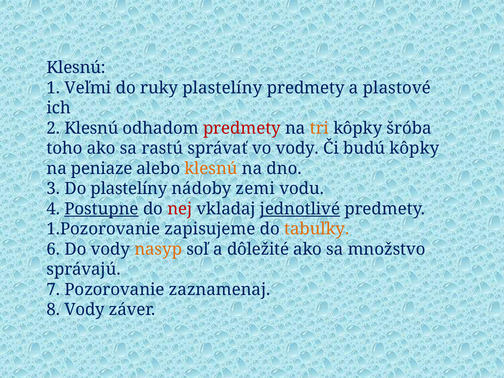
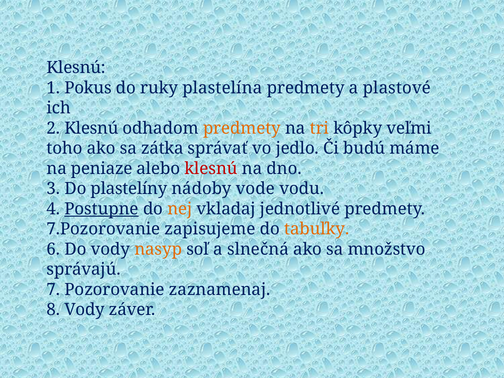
Veľmi: Veľmi -> Pokus (88, 88)
ruky plastelíny: plastelíny -> plastelína (222, 88)
predmety colour: red -> orange (242, 128)
šróba: šróba -> veľmi (409, 128)
rastú: rastú -> zátka (162, 148)
vo vody: vody -> jedlo (297, 148)
budú kôpky: kôpky -> máme (414, 148)
klesnú colour: orange -> red (211, 169)
zemi: zemi -> vode (255, 189)
nej colour: red -> orange (180, 209)
jednotlivé underline: present -> none (300, 209)
1.Pozorovanie: 1.Pozorovanie -> 7.Pozorovanie (103, 229)
dôležité: dôležité -> slnečná (258, 249)
